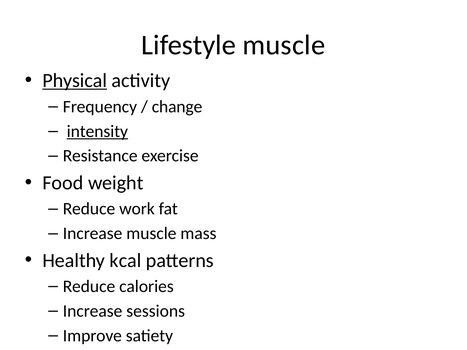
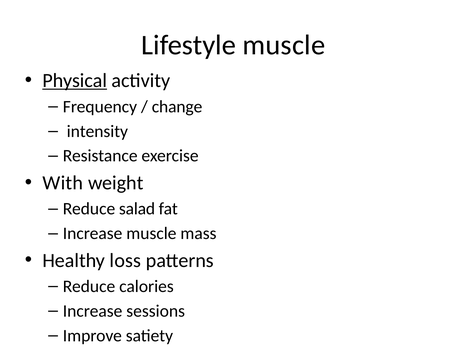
intensity underline: present -> none (97, 131)
Food: Food -> With (63, 183)
work: work -> salad (137, 209)
kcal: kcal -> loss (125, 261)
